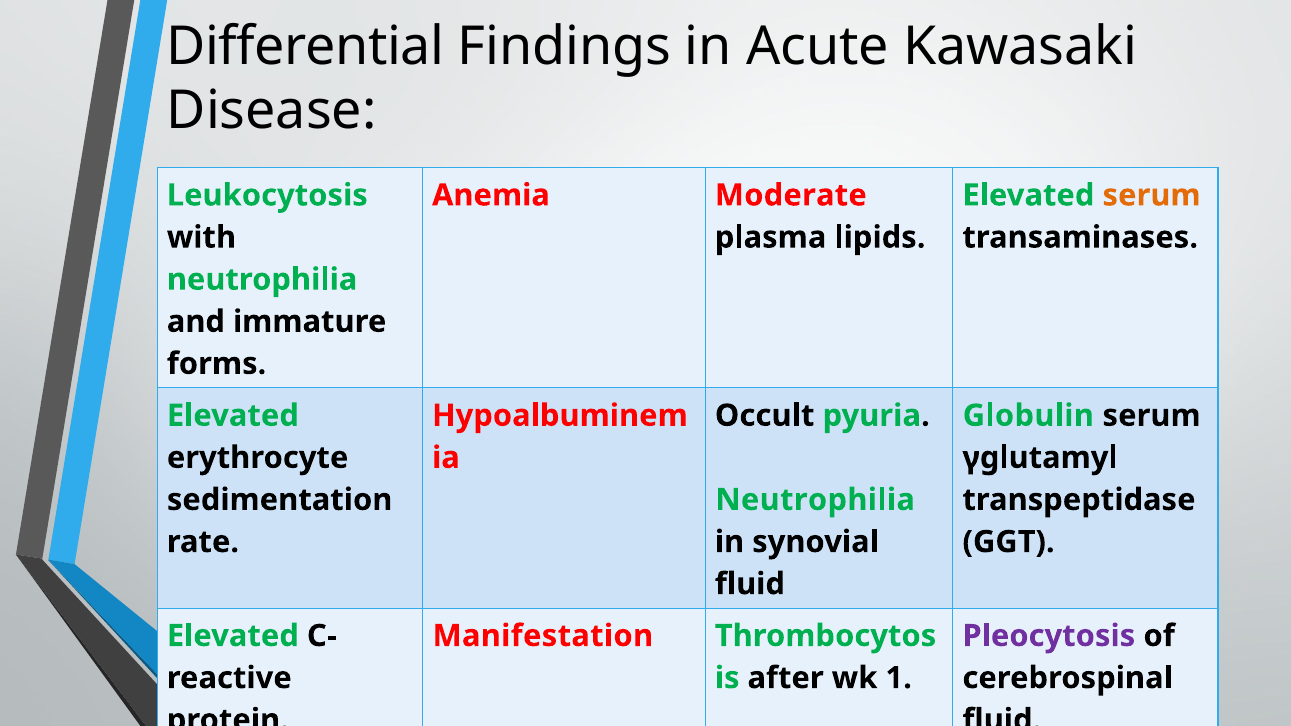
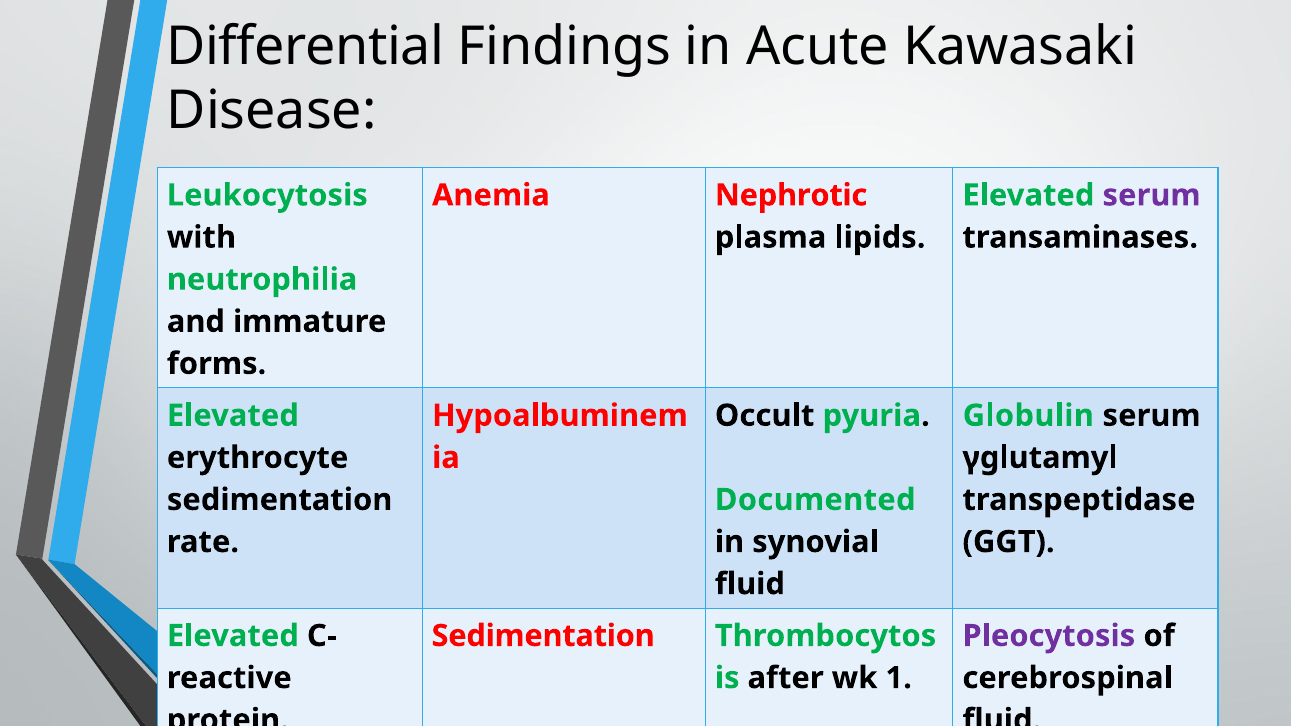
Moderate: Moderate -> Nephrotic (791, 195)
serum colour: orange -> purple (1152, 195)
Neutrophilia: Neutrophilia -> Documented (815, 500)
Manifestation: Manifestation -> Sedimentation (543, 636)
